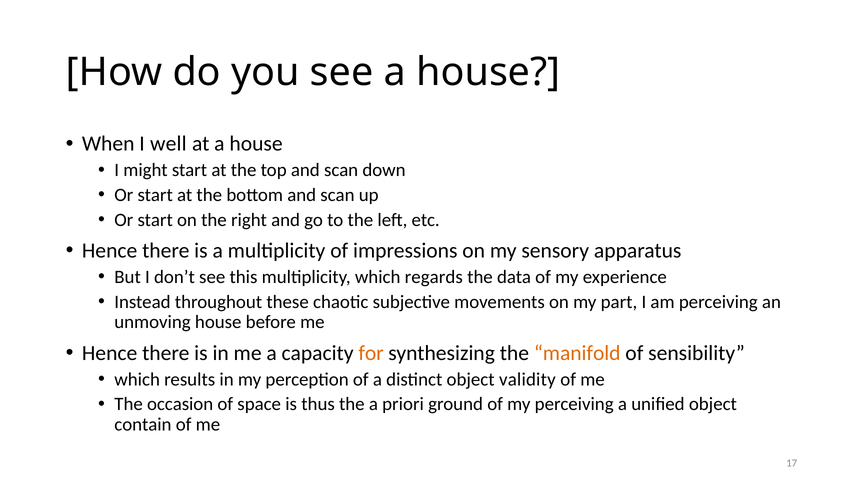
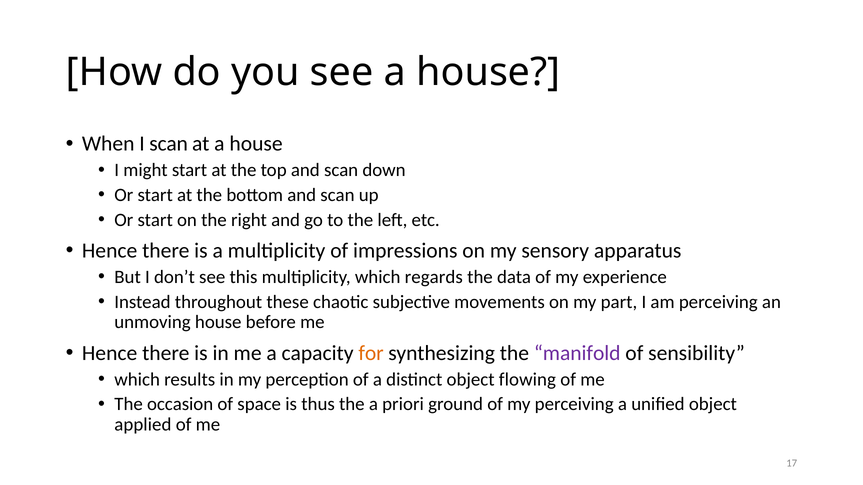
I well: well -> scan (169, 144)
manifold colour: orange -> purple (577, 353)
validity: validity -> flowing (527, 380)
contain: contain -> applied (143, 425)
